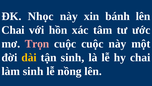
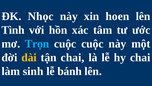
bánh: bánh -> hoen (117, 16)
Chai: Chai -> Tình (13, 30)
Trọn colour: pink -> light blue (37, 44)
tận sinh: sinh -> chai (73, 57)
nồng: nồng -> bánh (70, 71)
